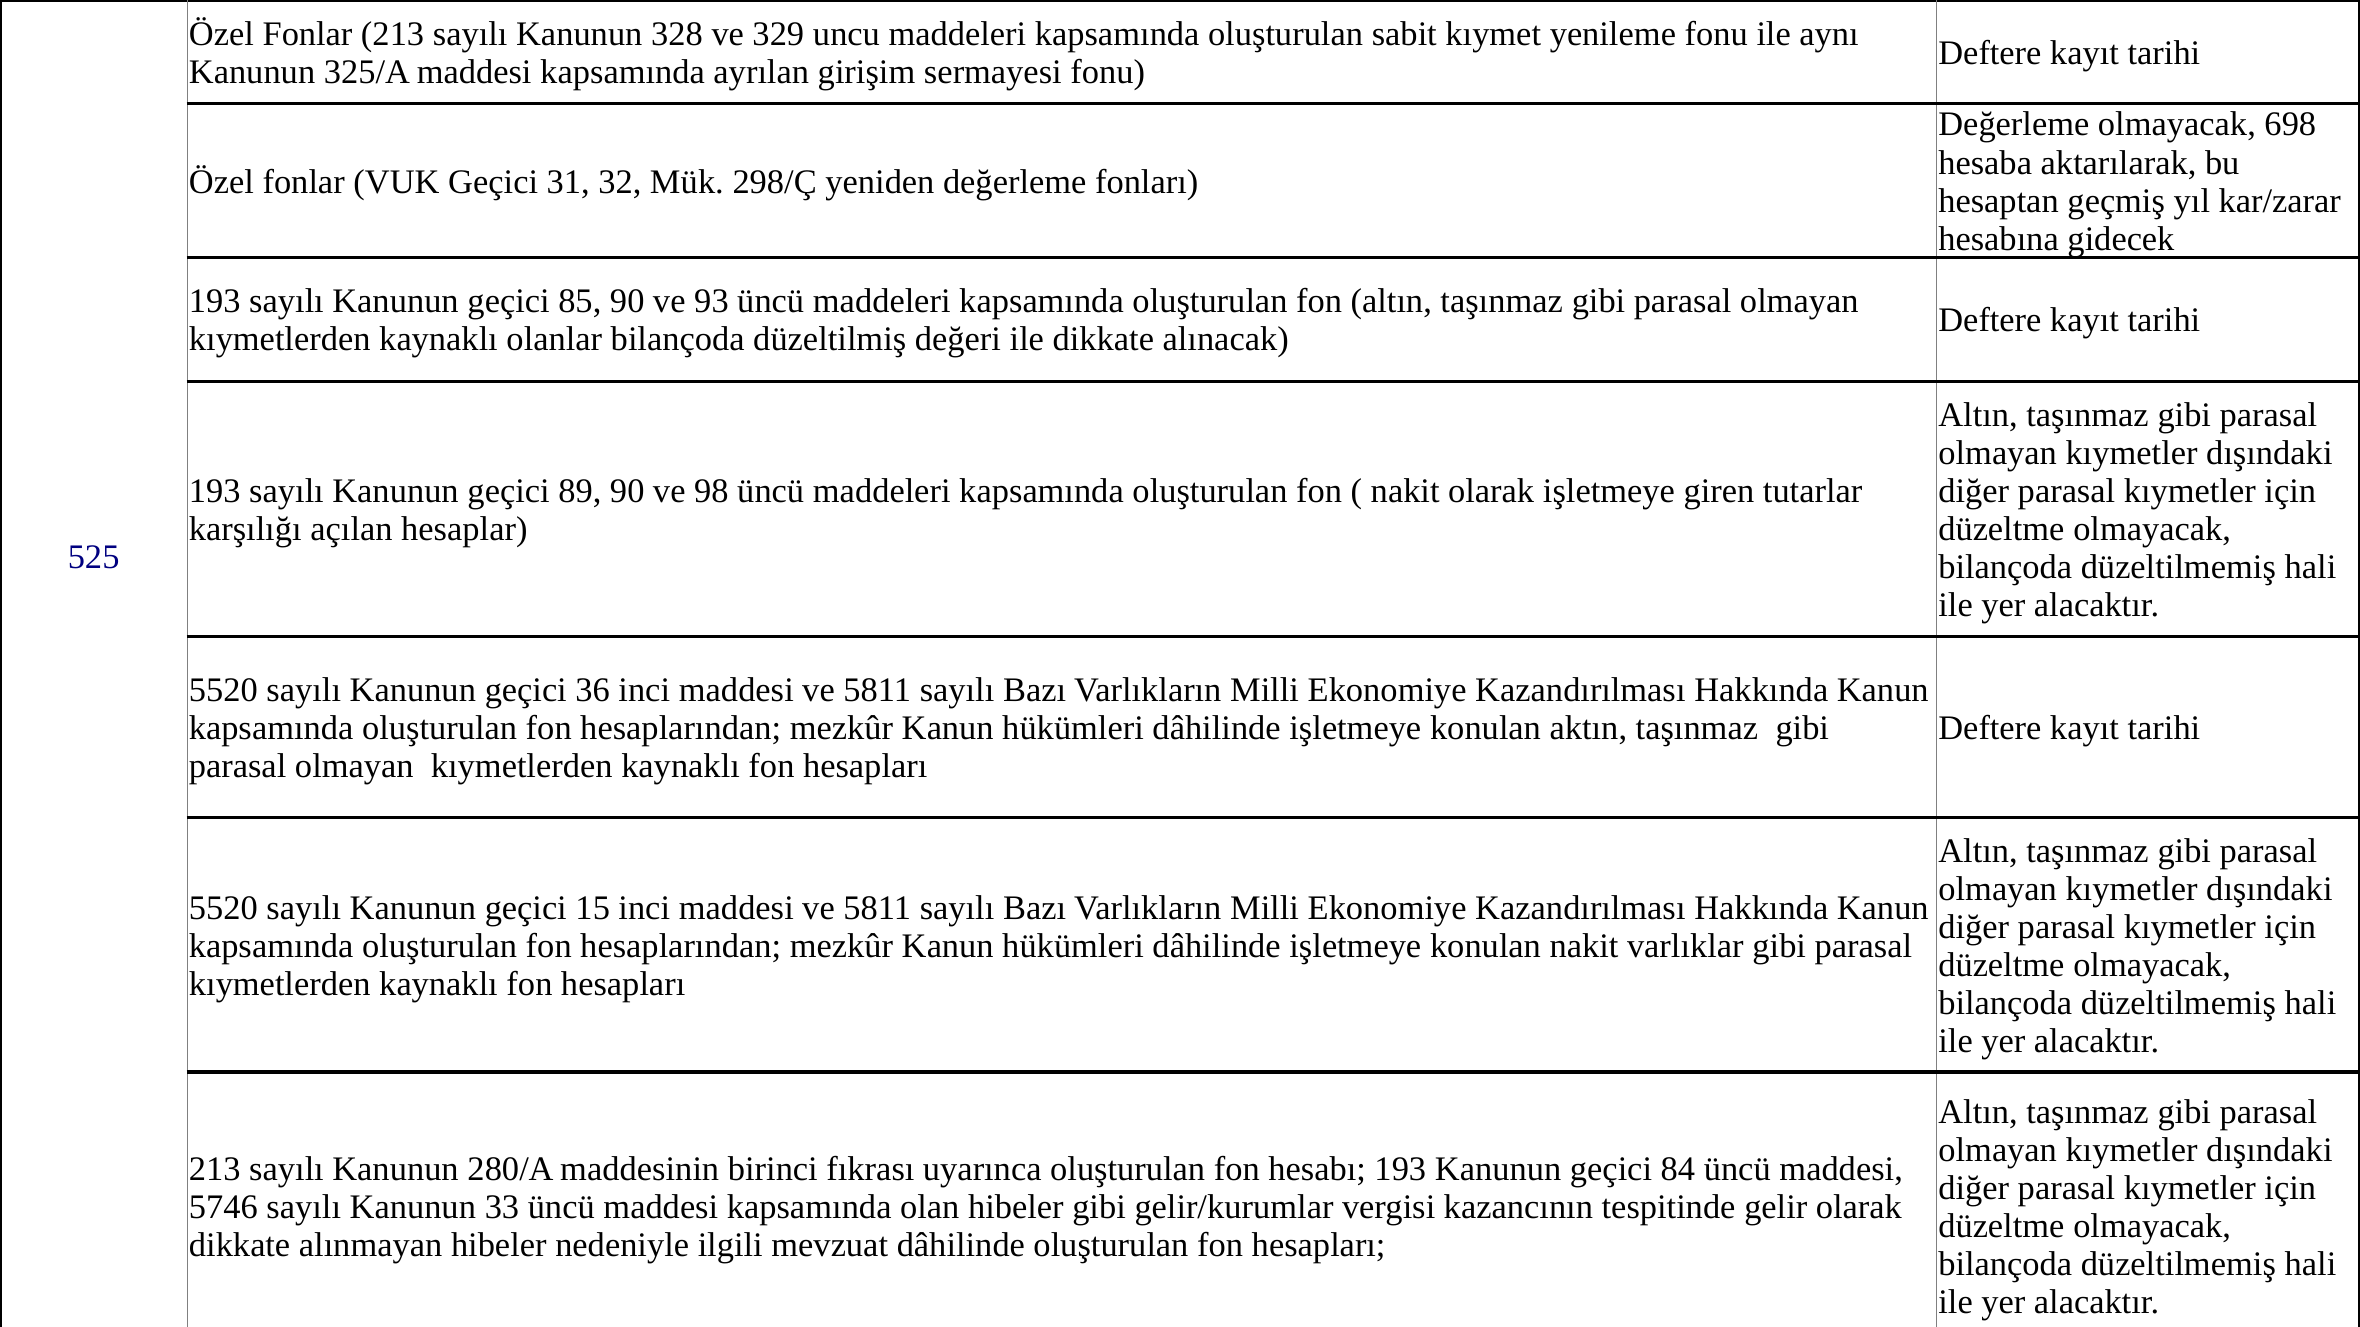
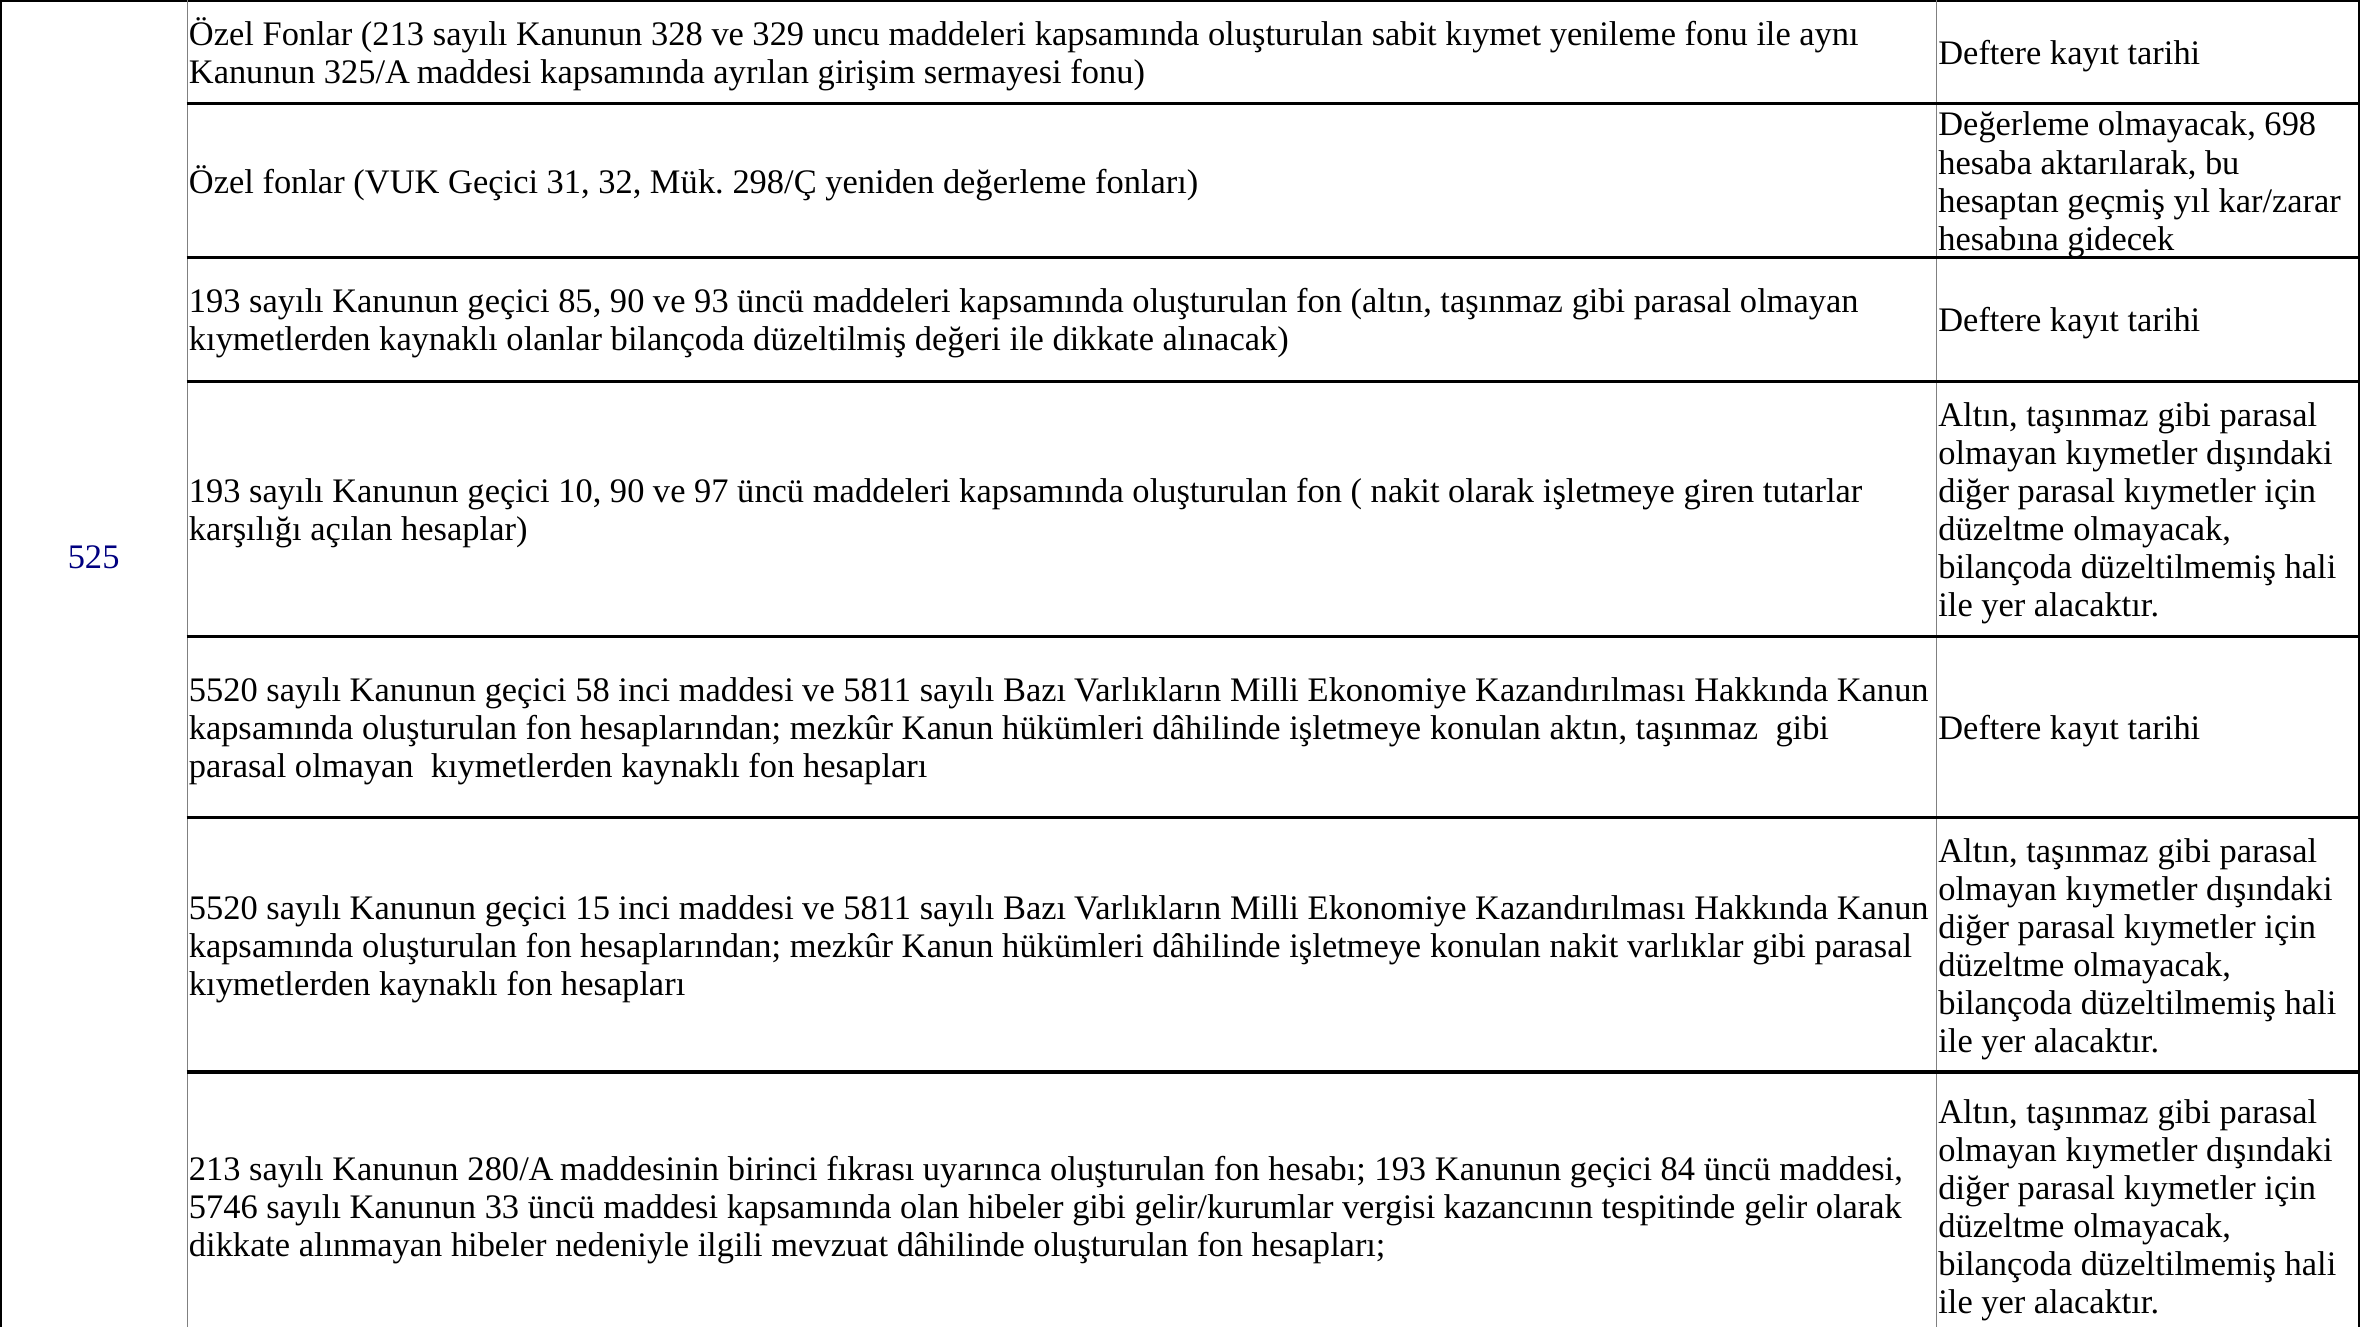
89: 89 -> 10 (580, 491)
98: 98 -> 97 (711, 491)
36: 36 -> 58 (593, 690)
